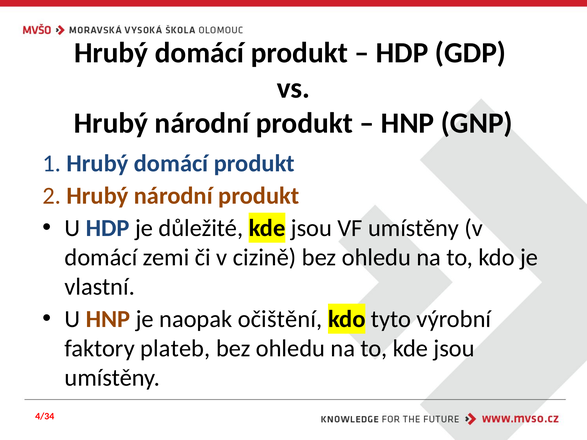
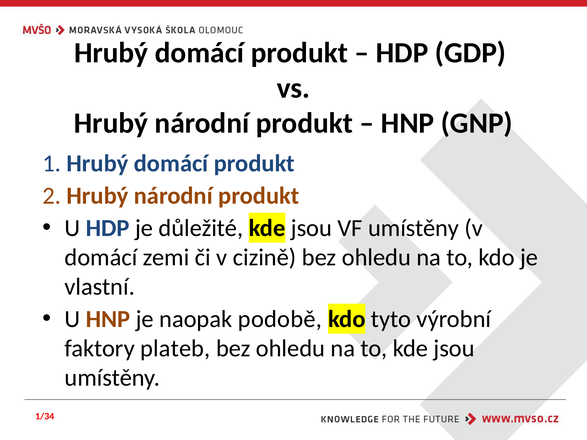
očištění: očištění -> podobě (280, 319)
4/34: 4/34 -> 1/34 (45, 416)
